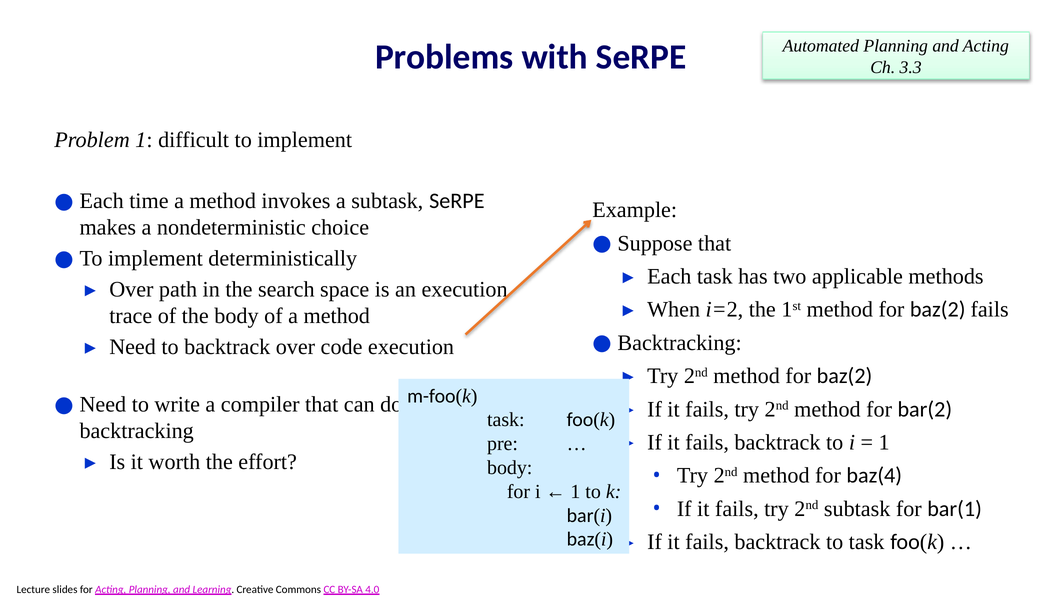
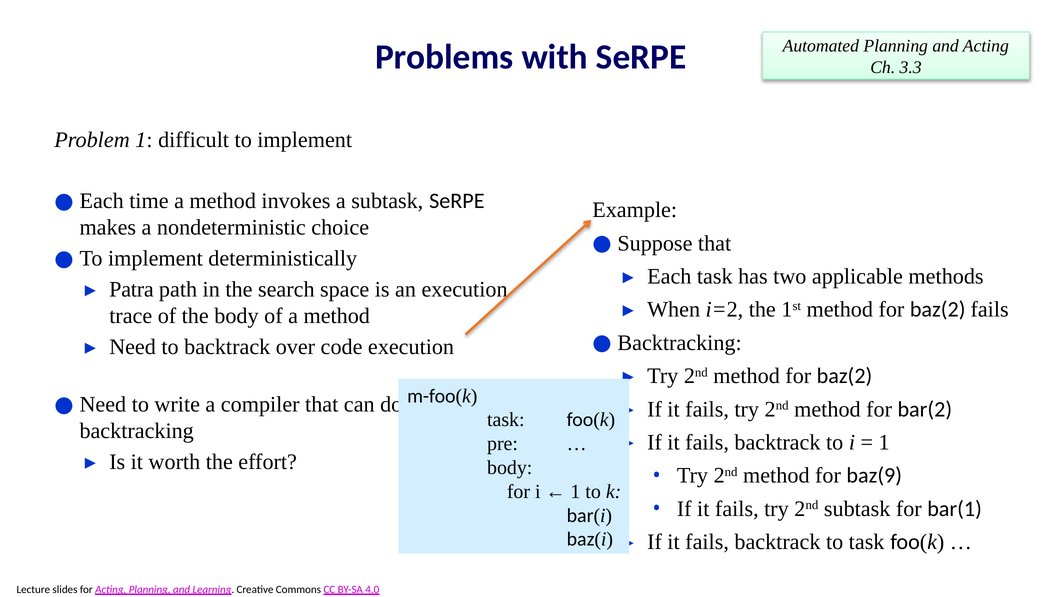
Over: Over -> Patra (131, 290)
baz(4: baz(4 -> baz(9 (874, 476)
